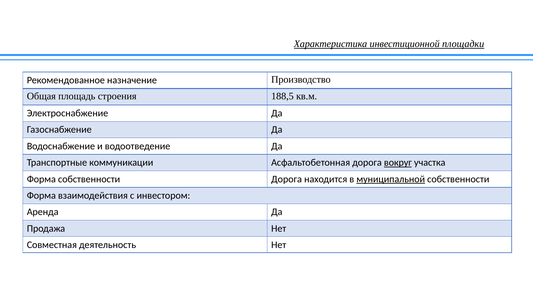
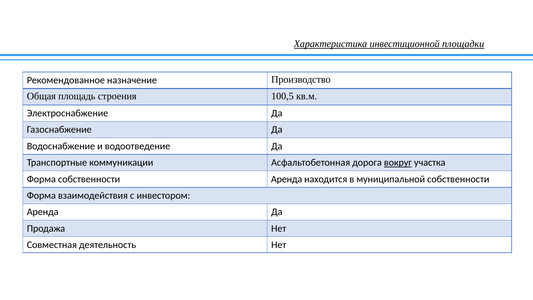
188,5: 188,5 -> 100,5 (282, 96)
собственности Дорога: Дорога -> Аренда (287, 179)
муниципальной underline: present -> none (391, 179)
